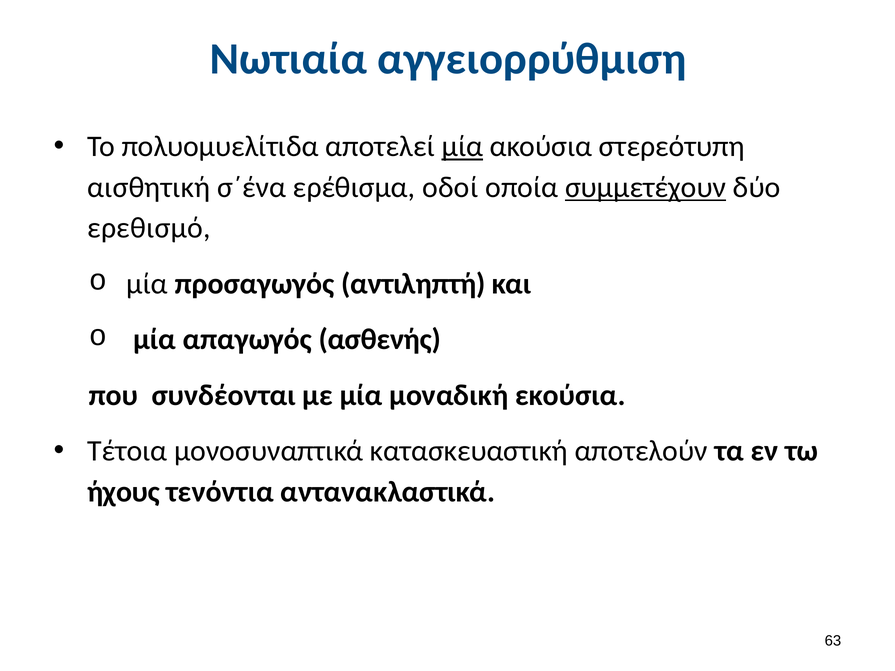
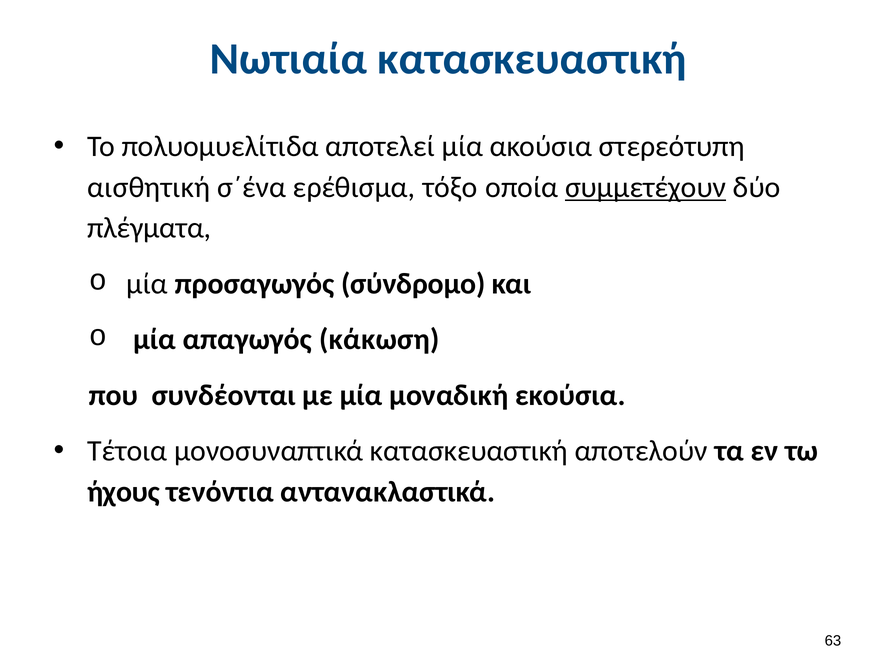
Νωτιαία αγγειορρύθμιση: αγγειορρύθμιση -> κατασκευαστική (532, 59)
μία underline: present -> none (462, 147)
οδοί: οδοί -> τόξο (450, 187)
ερεθισμό: ερεθισμό -> πλέγματα (149, 228)
αντιληπτή: αντιληπτή -> σύνδρομο (413, 284)
ασθενής: ασθενής -> κάκωση (379, 340)
